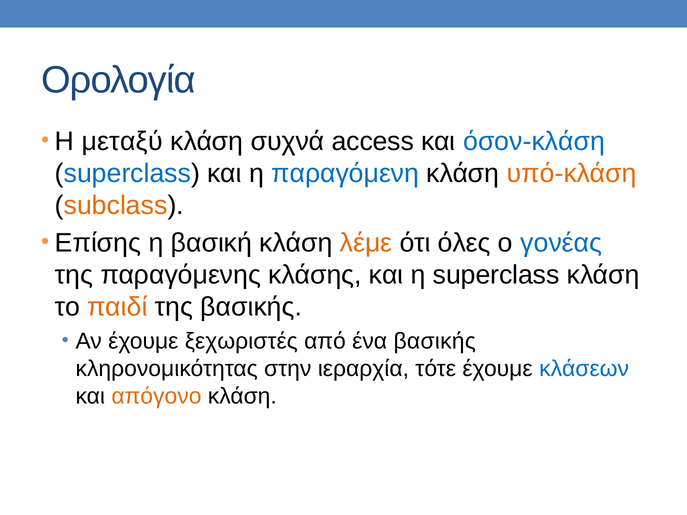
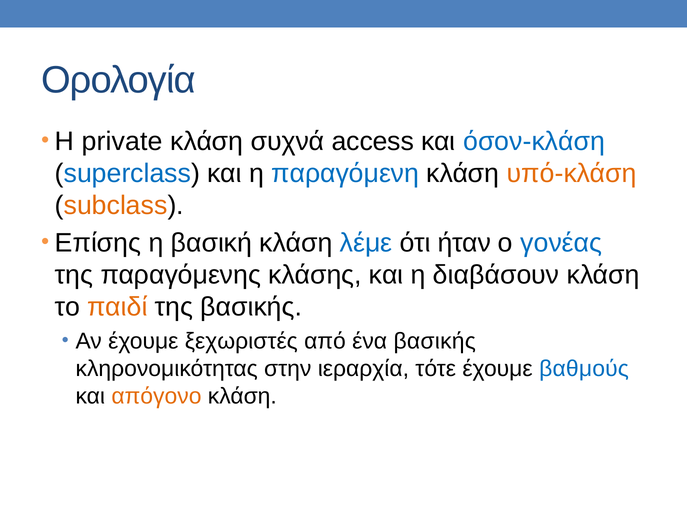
μεταξύ: μεταξύ -> private (122, 142)
λέμε colour: orange -> blue (366, 243)
όλες: όλες -> ήταν (464, 243)
η superclass: superclass -> διαβάσουν (496, 275)
κλάσεων: κλάσεων -> βαθμούς (584, 369)
